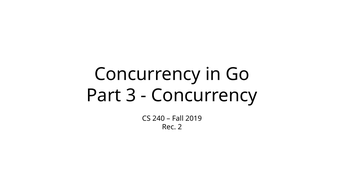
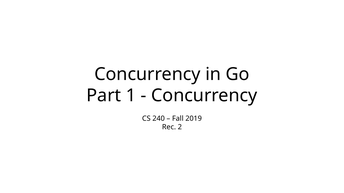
3: 3 -> 1 (131, 96)
